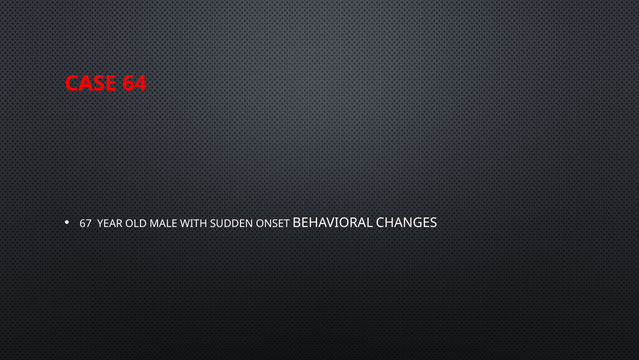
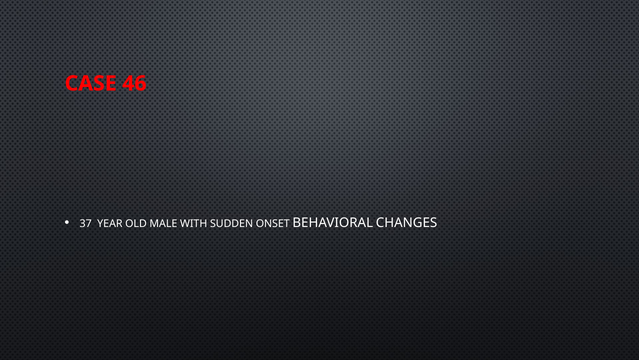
64: 64 -> 46 (134, 83)
67: 67 -> 37 (86, 223)
